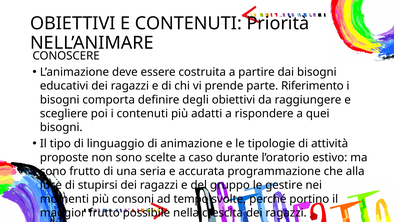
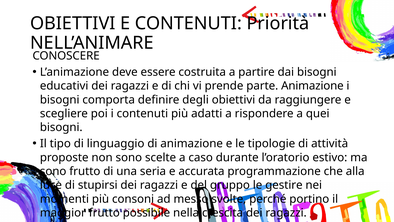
parte Riferimento: Riferimento -> Animazione (312, 86)
tempo: tempo -> messo (191, 199)
